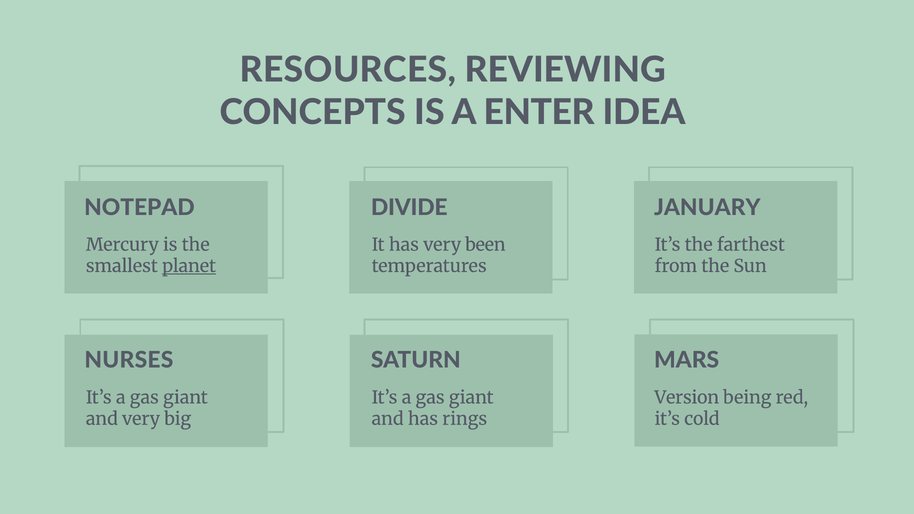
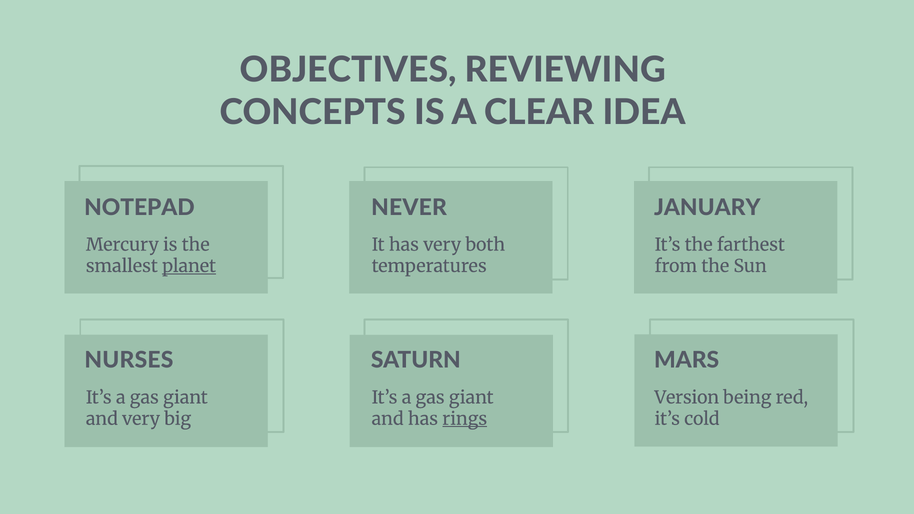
RESOURCES: RESOURCES -> OBJECTIVES (348, 70)
ENTER: ENTER -> CLEAR (539, 113)
DIVIDE: DIVIDE -> NEVER (409, 208)
been: been -> both (485, 245)
rings underline: none -> present (465, 419)
